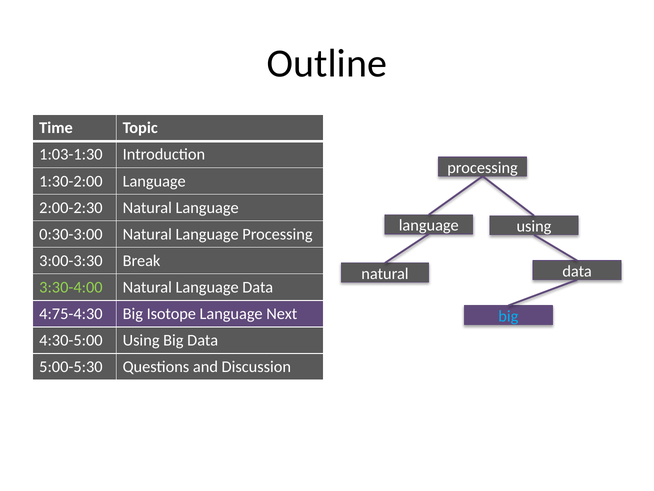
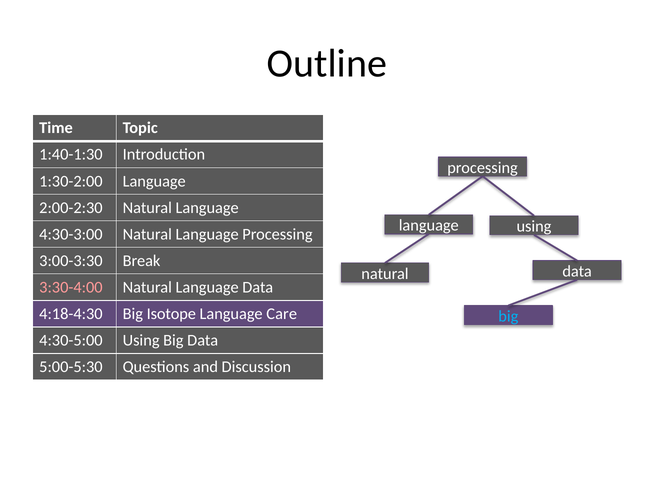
1:03-1:30: 1:03-1:30 -> 1:40-1:30 (71, 154)
0:30-3:00: 0:30-3:00 -> 4:30-3:00 (71, 234)
3:30-4:00 colour: light green -> pink (71, 287)
4:75-4:30: 4:75-4:30 -> 4:18-4:30 (71, 314)
Next: Next -> Care (282, 314)
